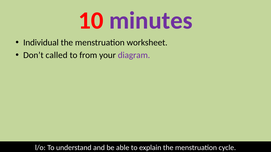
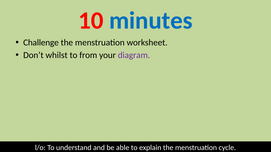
minutes colour: purple -> blue (151, 21)
Individual: Individual -> Challenge (41, 43)
called: called -> whilst (57, 55)
